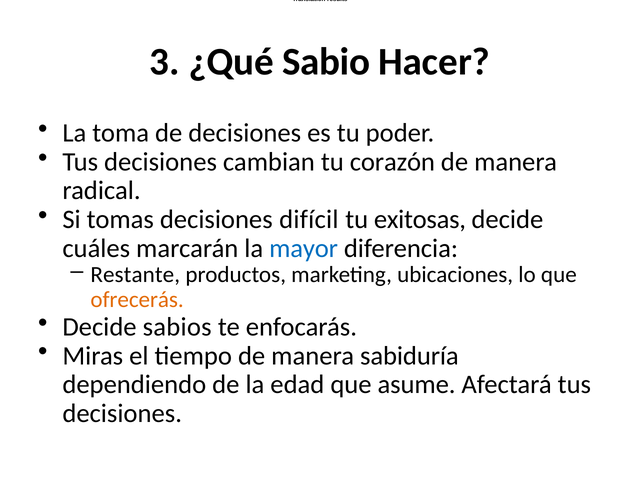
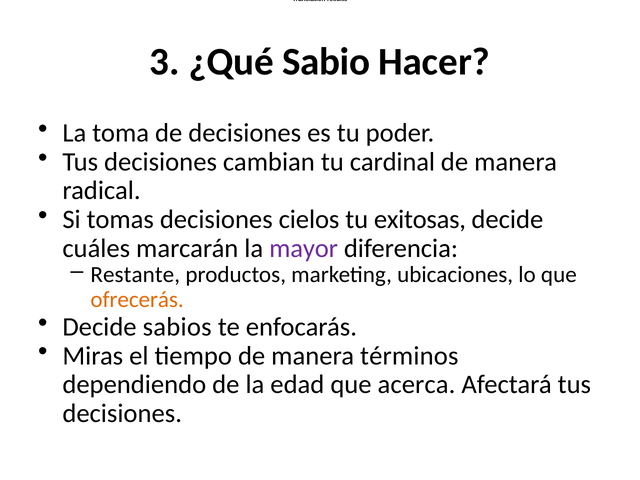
corazón: corazón -> cardinal (392, 162)
difícil: difícil -> cielos (309, 219)
mayor colour: blue -> purple (304, 248)
sabiduría: sabiduría -> términos (409, 356)
asume: asume -> acerca (416, 385)
